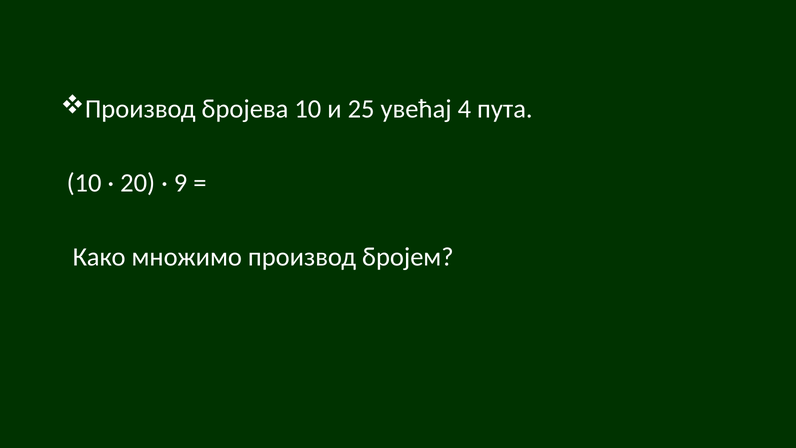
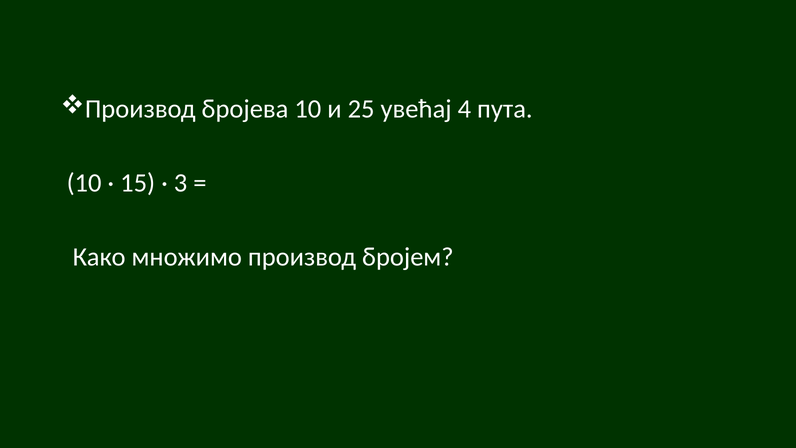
20: 20 -> 15 (138, 183)
9: 9 -> 3 (181, 183)
